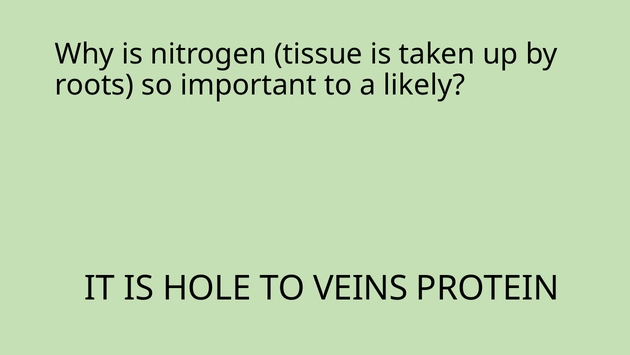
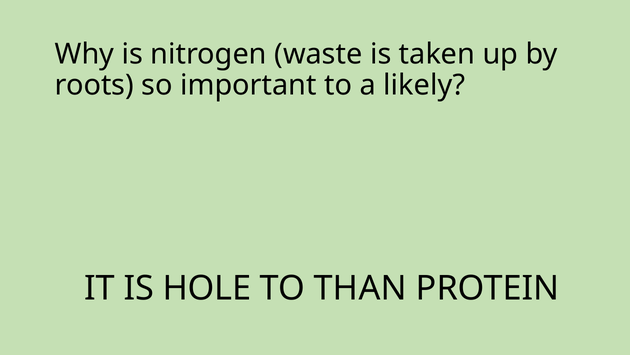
tissue: tissue -> waste (318, 54)
VEINS: VEINS -> THAN (360, 288)
